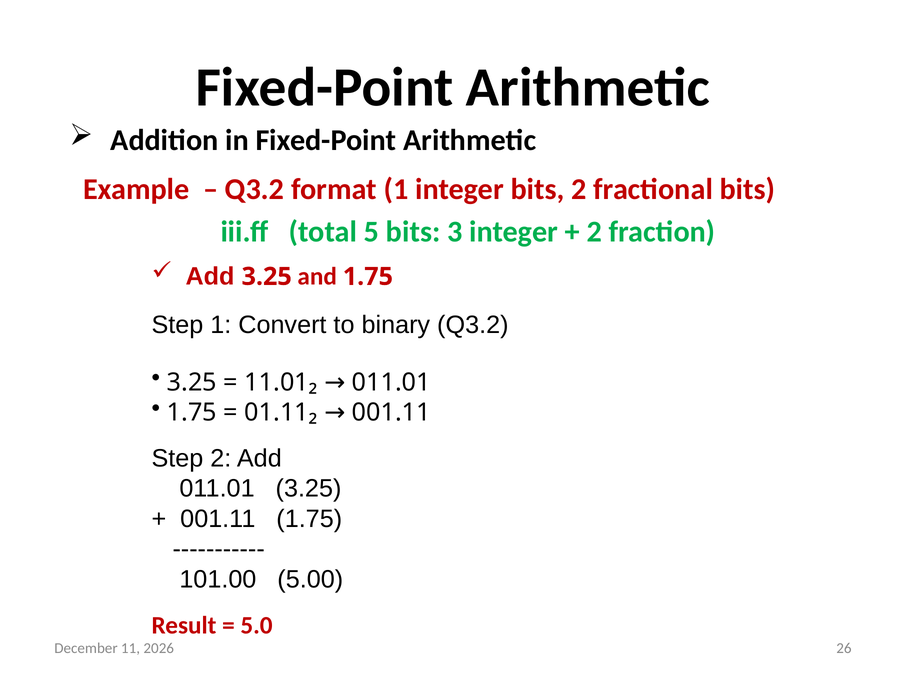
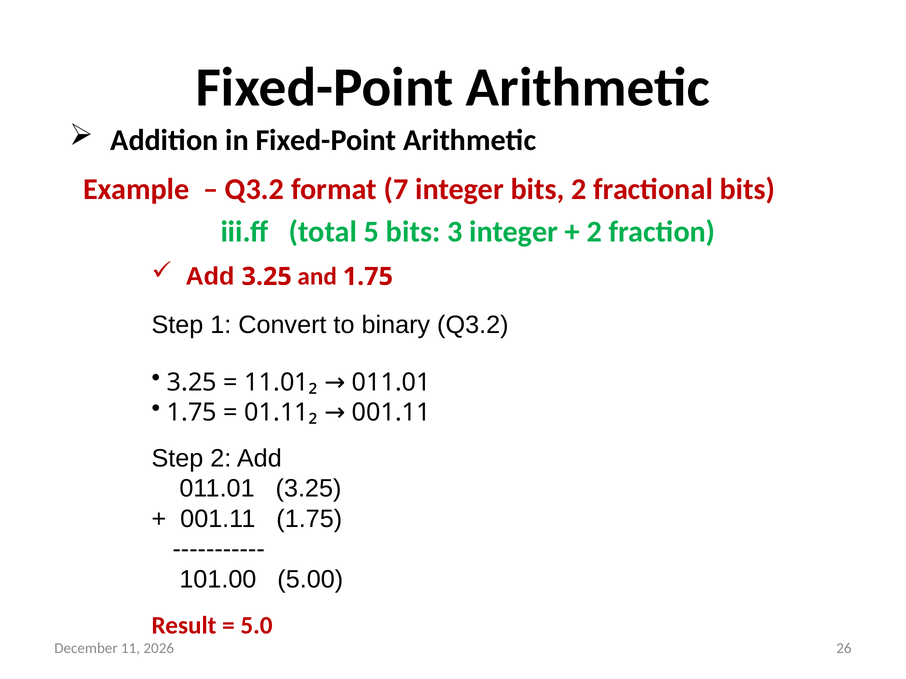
format 1: 1 -> 7 (396, 190)
